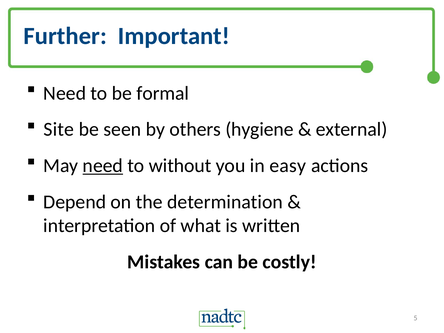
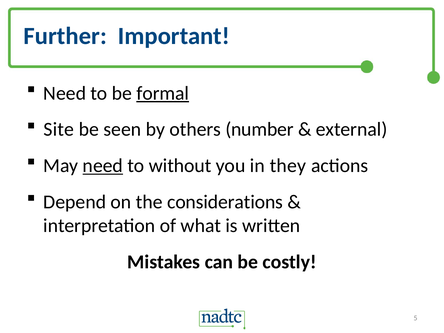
formal underline: none -> present (163, 93)
hygiene: hygiene -> number (260, 129)
easy: easy -> they (288, 166)
determination: determination -> considerations (225, 202)
